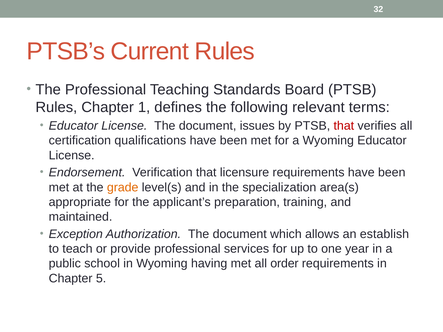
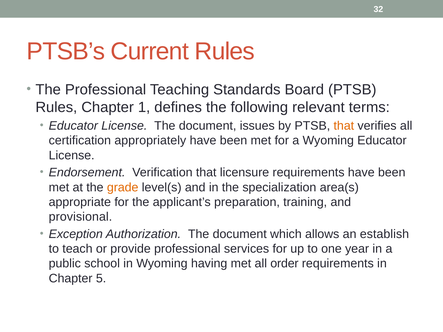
that colour: red -> orange (344, 126)
qualifications: qualifications -> appropriately (150, 141)
maintained: maintained -> provisional (80, 217)
